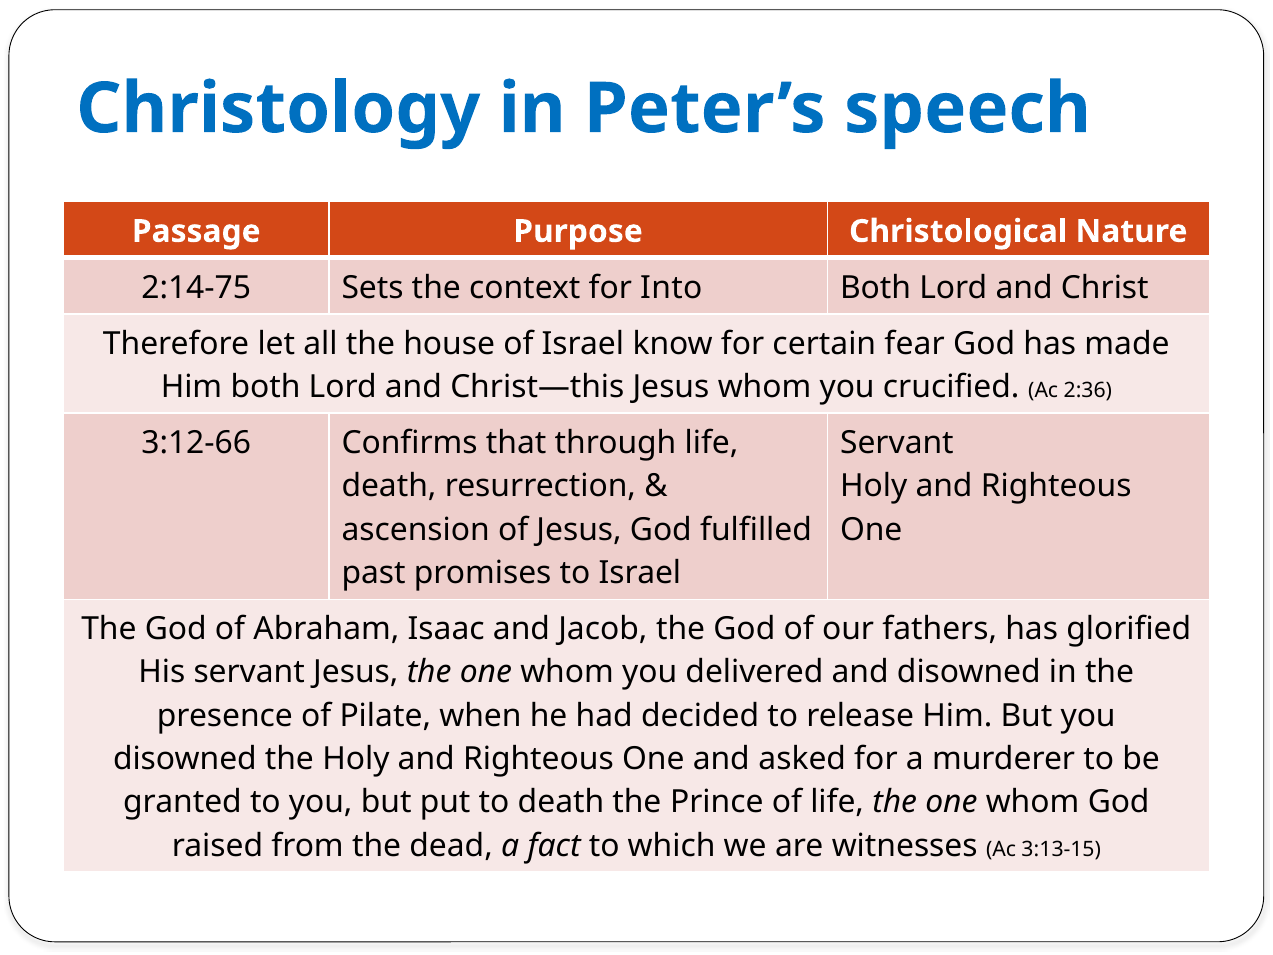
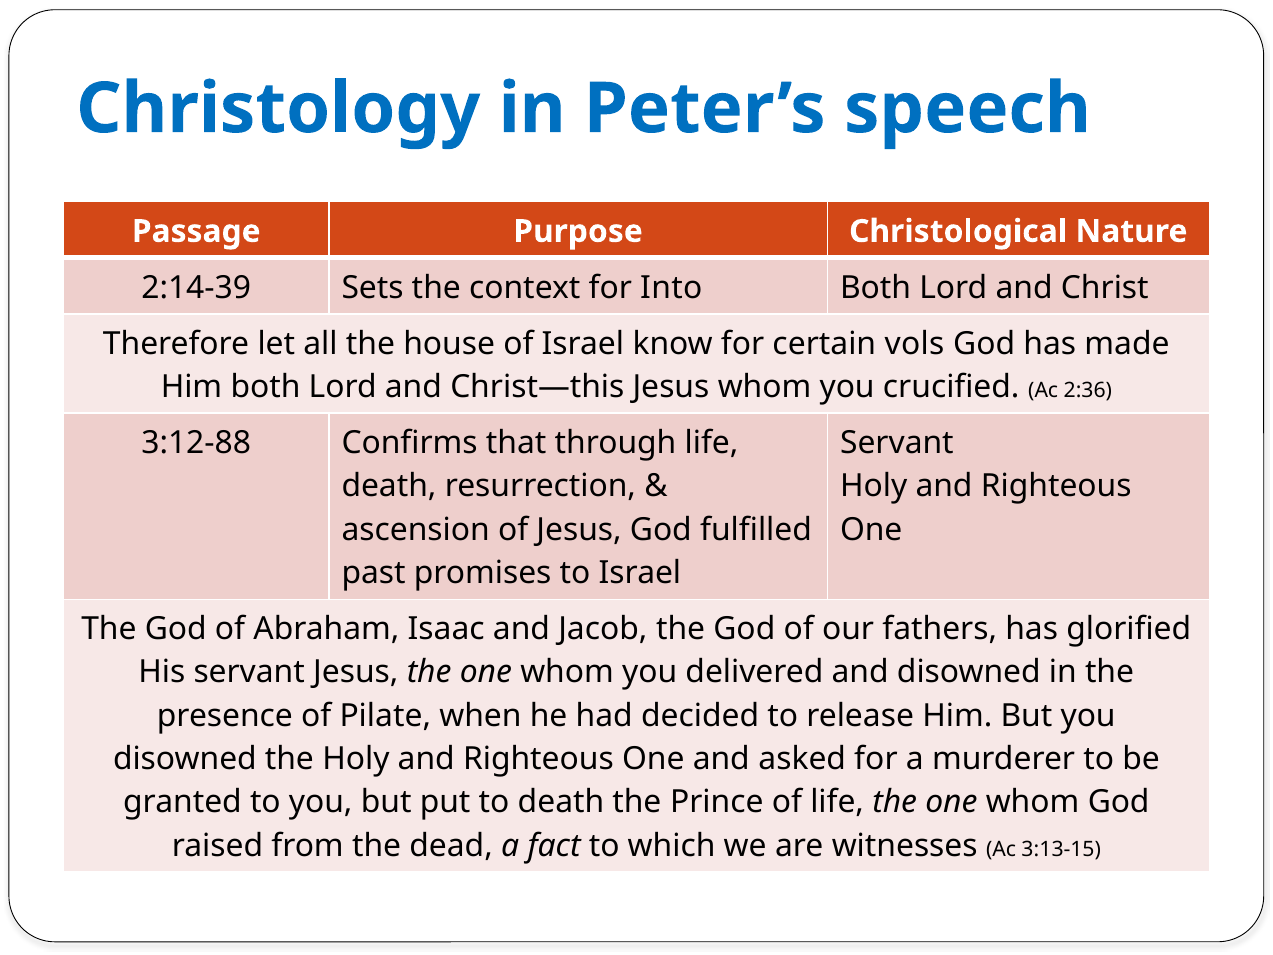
2:14-75: 2:14-75 -> 2:14-39 (196, 287)
fear: fear -> vols (915, 344)
3:12-66: 3:12-66 -> 3:12-88 (196, 443)
